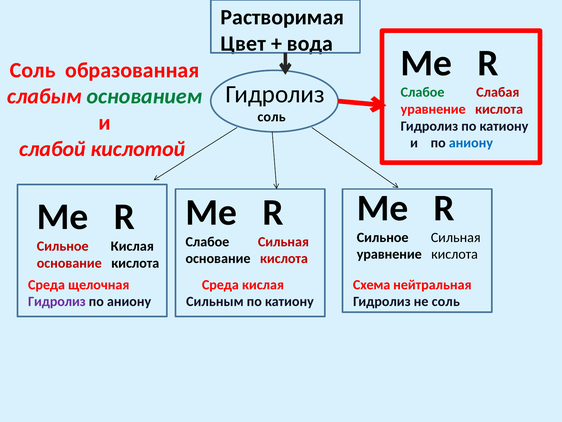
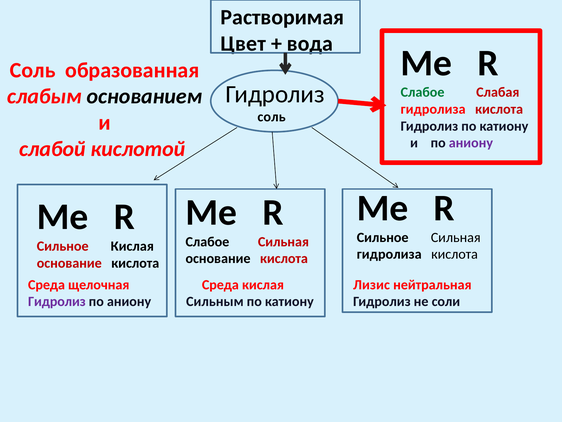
основанием colour: green -> black (144, 96)
уравнение: уравнение -> гидролиза (433, 109)
аниону colour: blue -> purple (471, 143)
уравнение: уравнение -> гидролиза (389, 254)
Схема: Схема -> Лизис (372, 284)
не соль: соль -> соли (446, 301)
